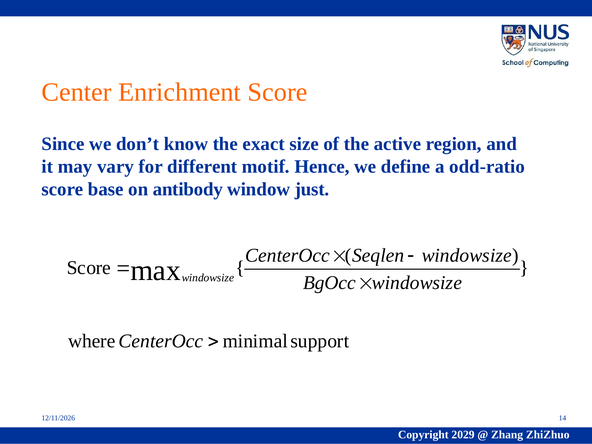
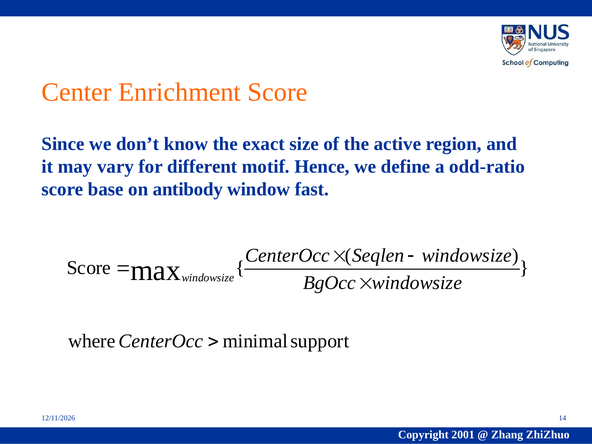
just: just -> fast (312, 189)
2029: 2029 -> 2001 (463, 435)
